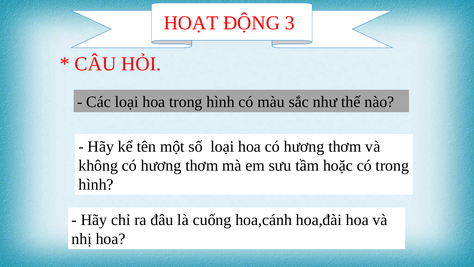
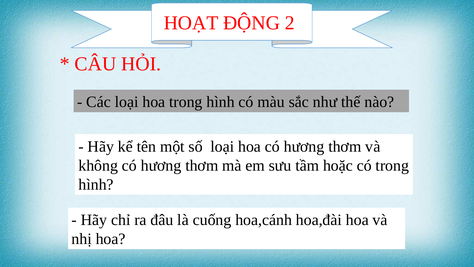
3: 3 -> 2 (290, 23)
